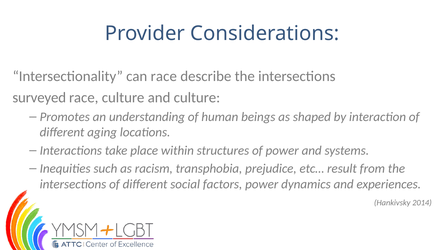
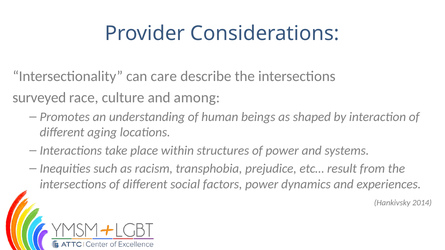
can race: race -> care (164, 76)
and culture: culture -> among (197, 98)
